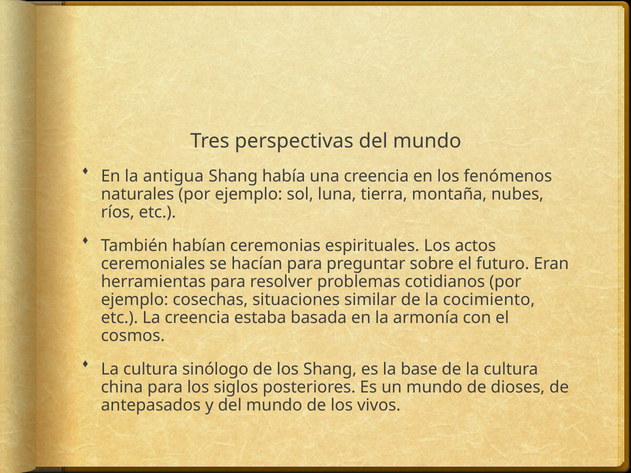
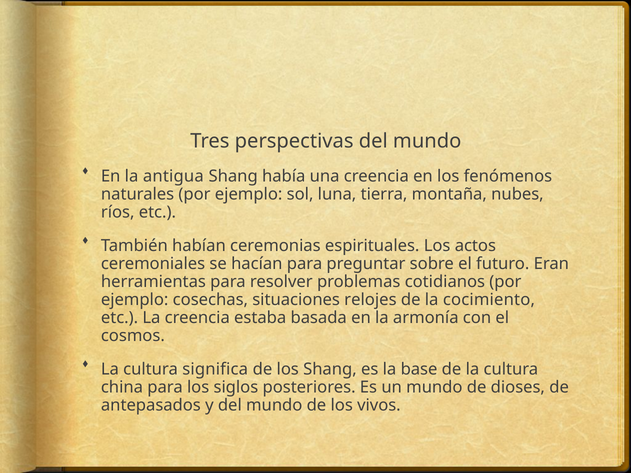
similar: similar -> relojes (370, 300)
sinólogo: sinólogo -> significa (215, 370)
